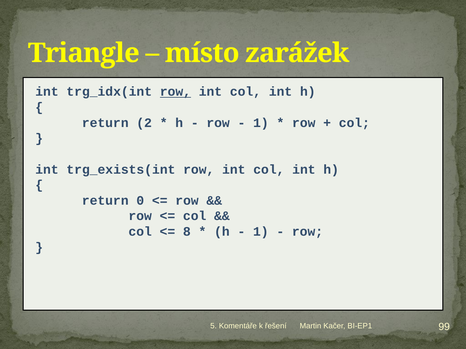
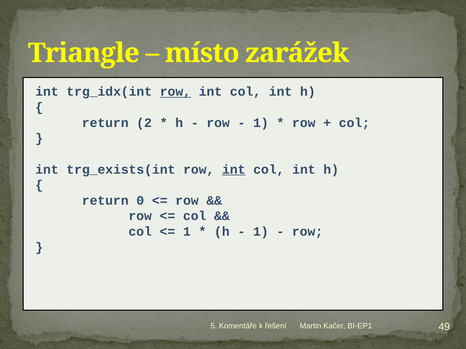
int underline: none -> present (234, 170)
8: 8 -> 1 (187, 232)
99: 99 -> 49 (444, 327)
